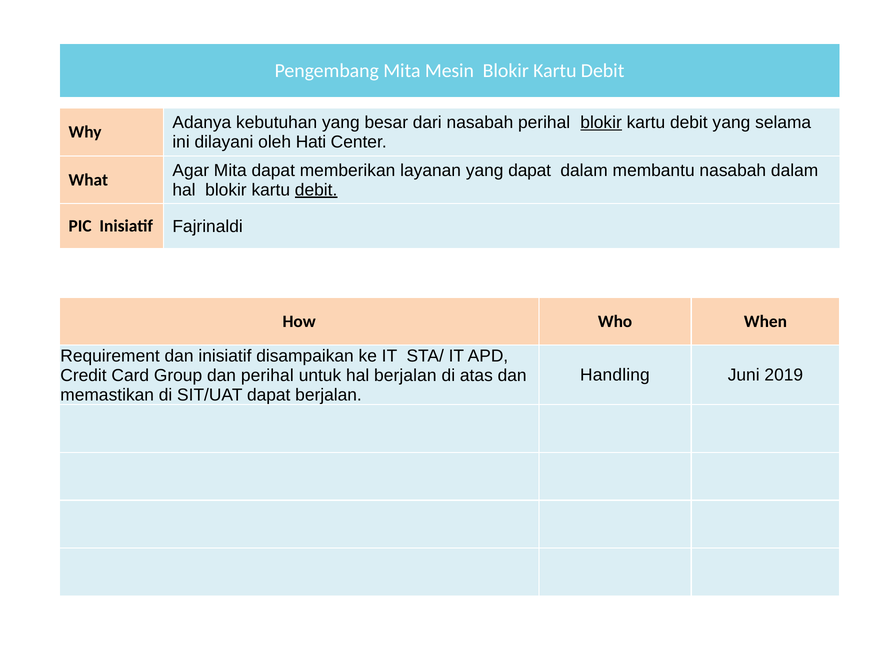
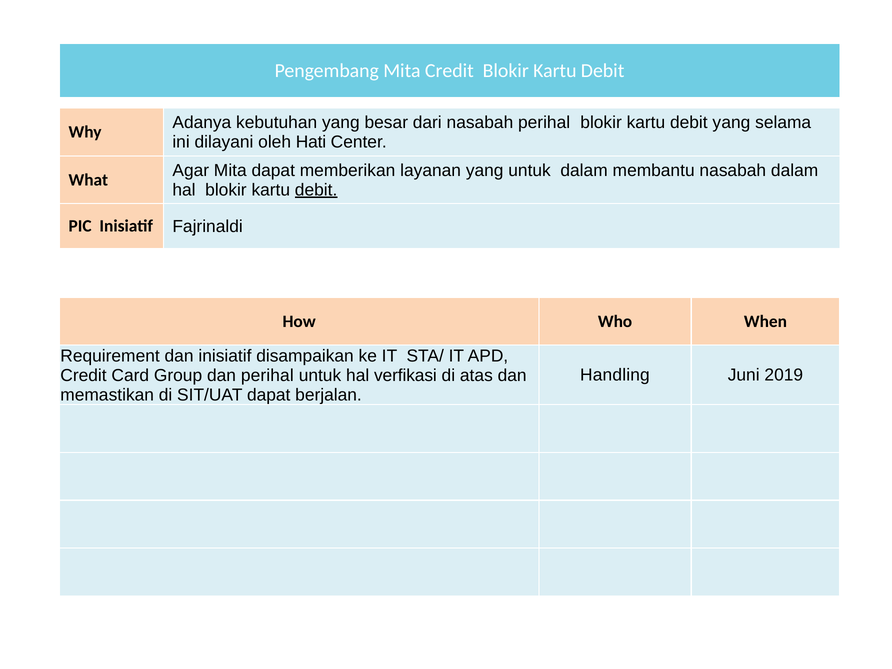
Mita Mesin: Mesin -> Credit (449, 71)
blokir underline: present -> none (601, 122)
yang dapat: dapat -> untuk (530, 170)
hal berjalan: berjalan -> verfikasi (405, 376)
